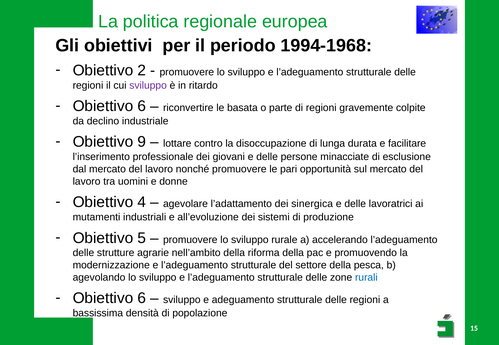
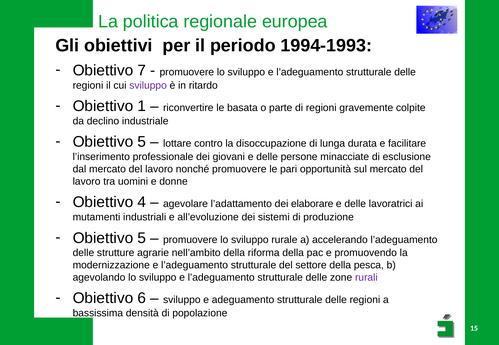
1994-1968: 1994-1968 -> 1994-1993 (326, 46)
2: 2 -> 7 (142, 70)
6: 6 -> 1 (142, 106)
9: 9 -> 5 (142, 142)
sinergica: sinergica -> elaborare (312, 204)
rurali colour: blue -> purple (366, 278)
